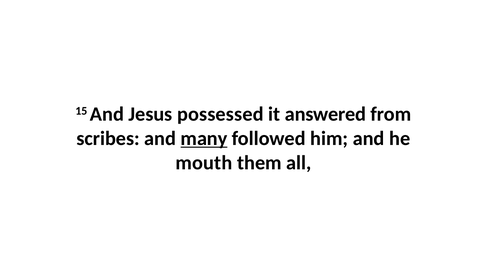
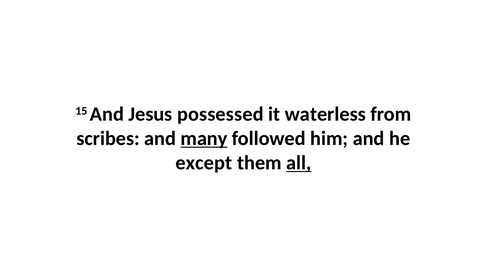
answered: answered -> waterless (325, 114)
mouth: mouth -> except (204, 163)
all underline: none -> present (299, 163)
